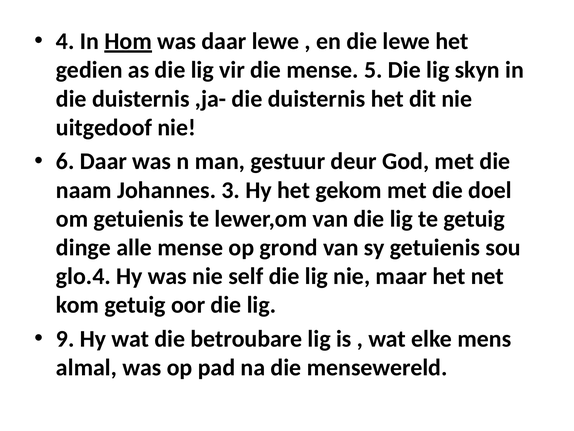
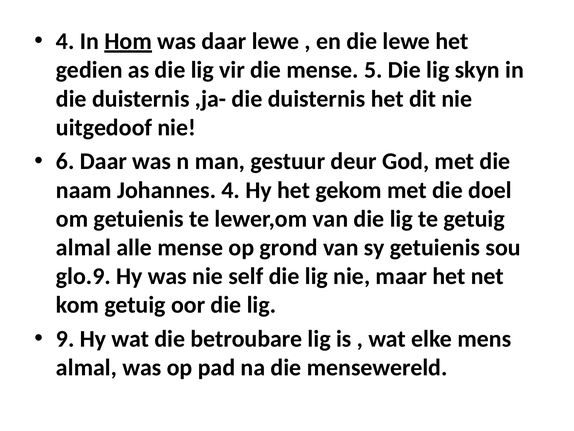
Johannes 3: 3 -> 4 (231, 190)
dinge: dinge -> almal (83, 247)
glo.4: glo.4 -> glo.9 (83, 276)
